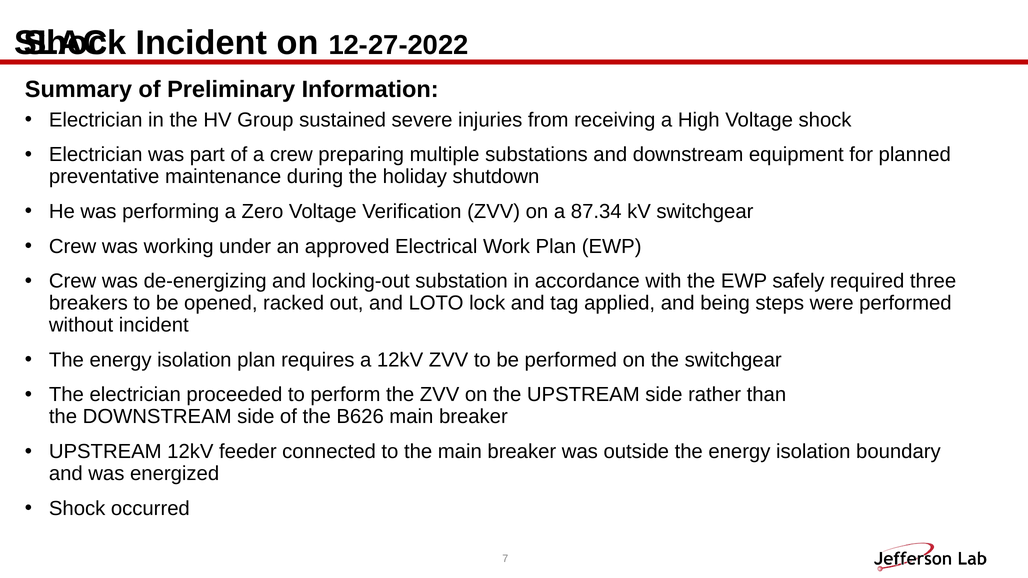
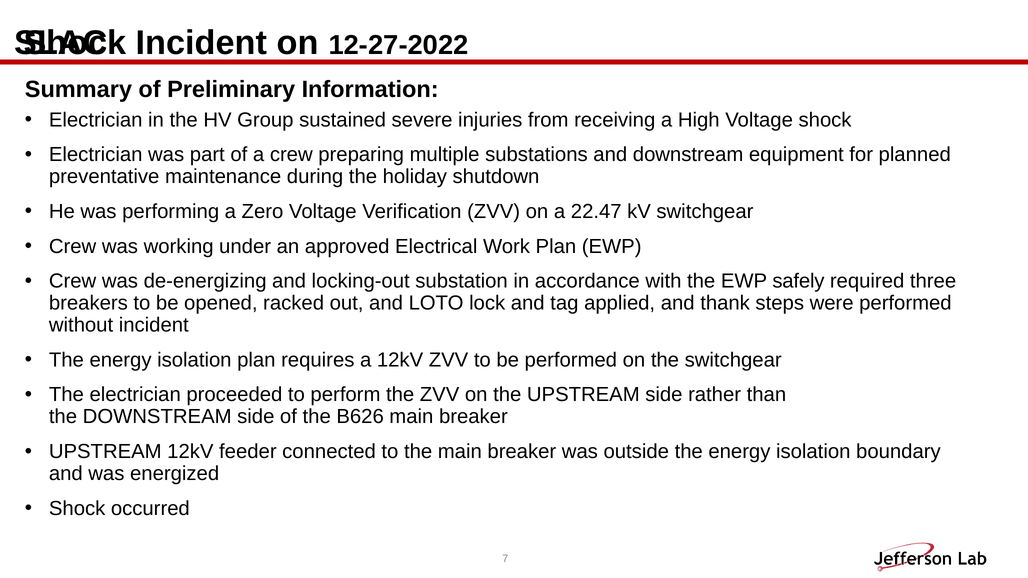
87.34: 87.34 -> 22.47 (596, 212)
being: being -> thank (725, 303)
